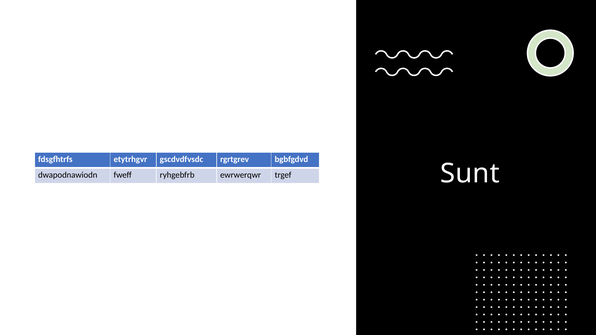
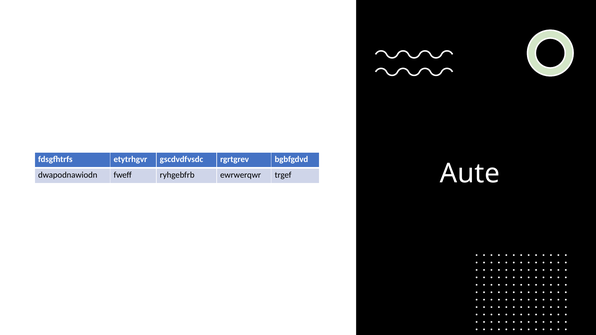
Sunt: Sunt -> Aute (470, 174)
